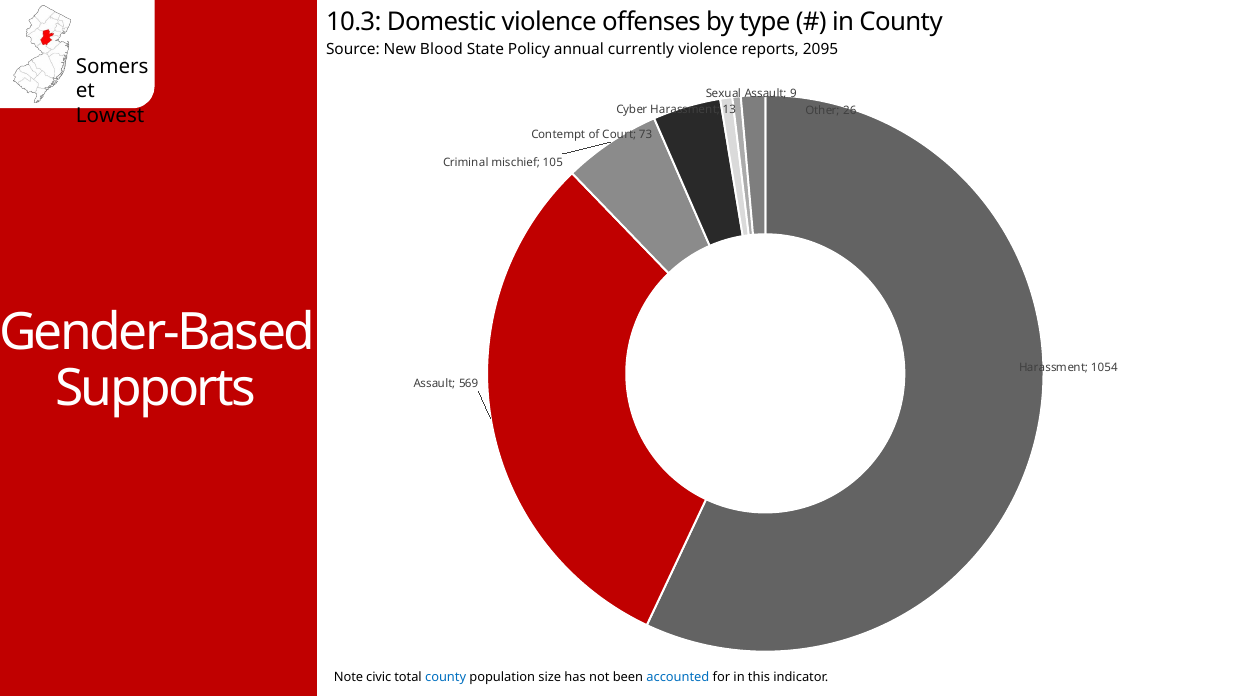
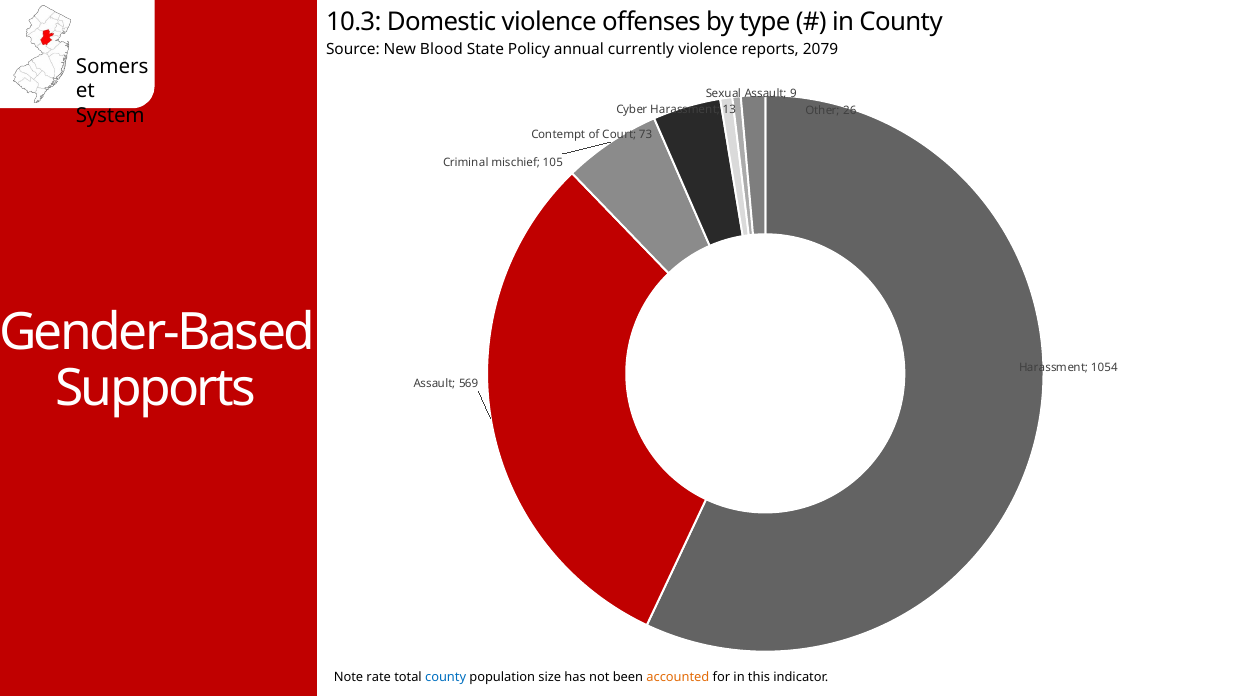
2095: 2095 -> 2079 (821, 49)
Lowest: Lowest -> System (110, 116)
civic: civic -> rate (379, 677)
accounted colour: blue -> orange (678, 677)
